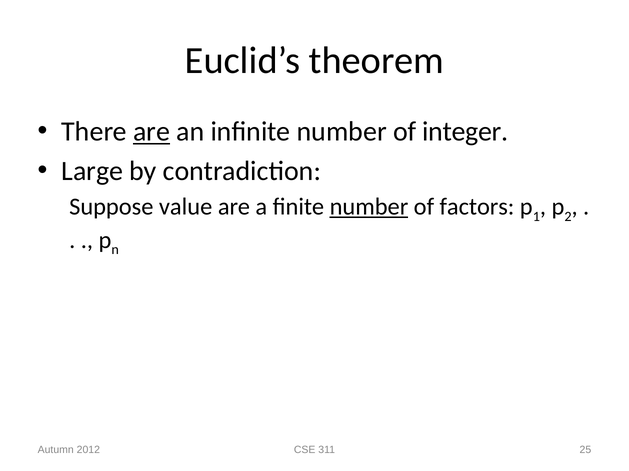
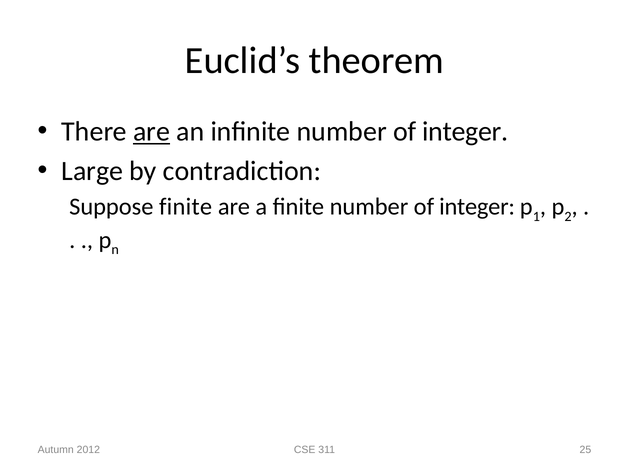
Suppose value: value -> finite (186, 207)
number underline: present -> none (369, 207)
factors: factors -> integer (477, 207)
